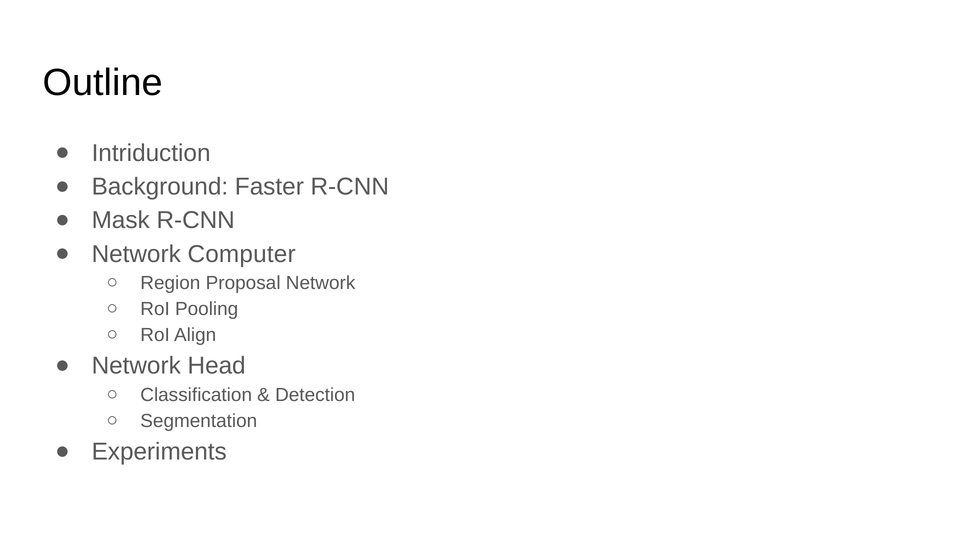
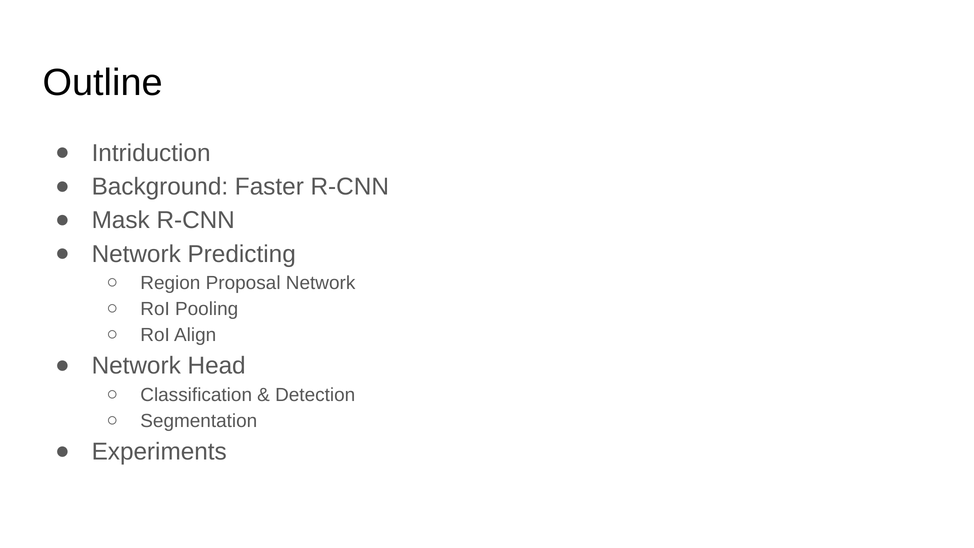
Computer: Computer -> Predicting (242, 254)
